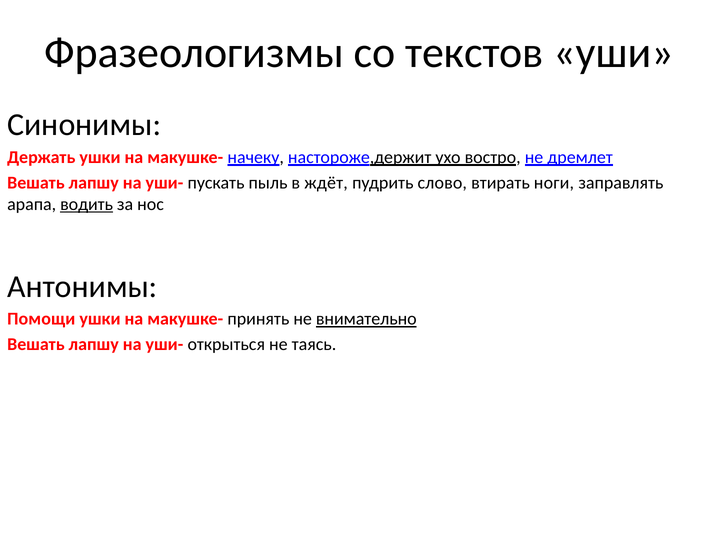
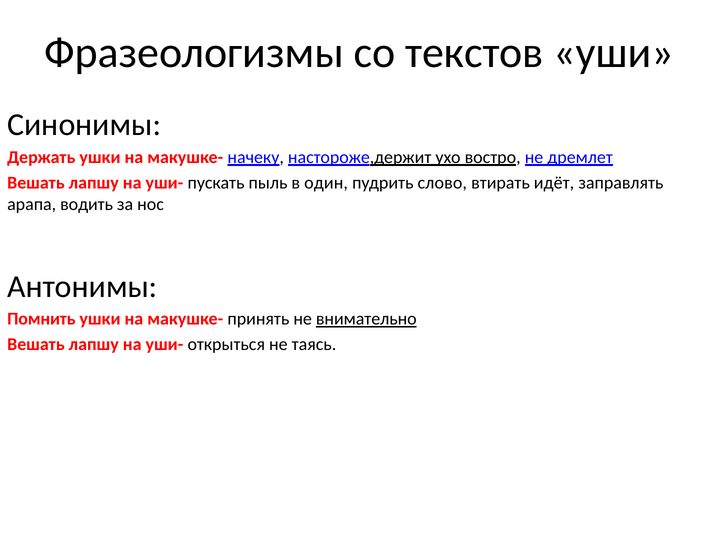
ждёт: ждёт -> один (326, 183)
ноги: ноги -> идёт (554, 183)
водить underline: present -> none (87, 204)
Помощи: Помощи -> Помнить (41, 319)
